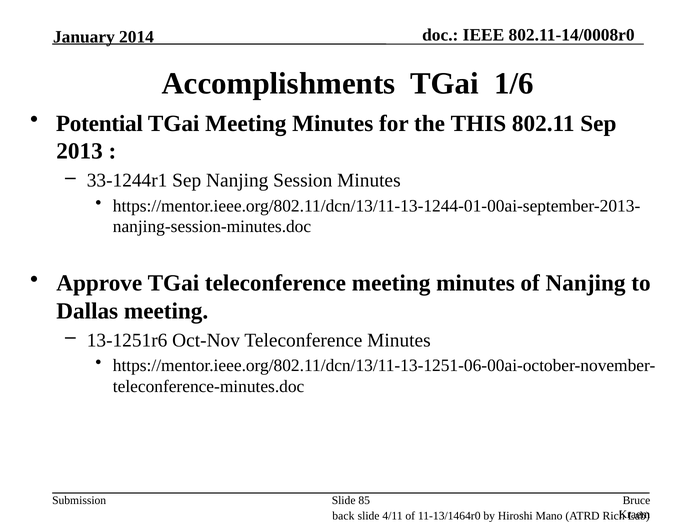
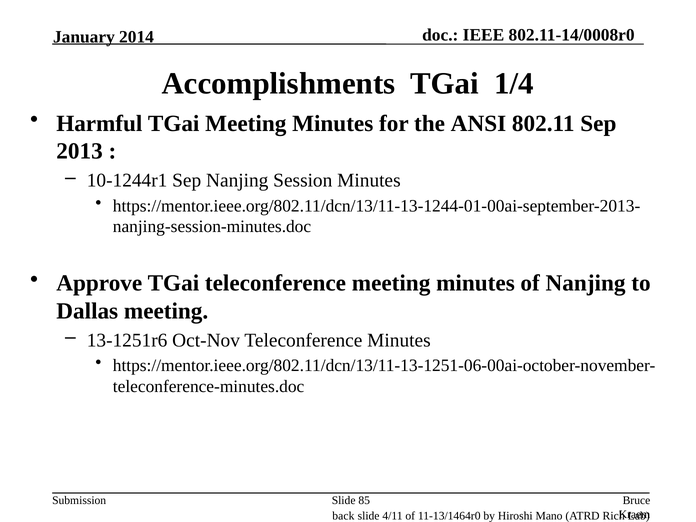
1/6: 1/6 -> 1/4 (514, 83)
Potential: Potential -> Harmful (99, 123)
THIS: THIS -> ANSI (478, 123)
33-1244r1: 33-1244r1 -> 10-1244r1 (127, 180)
